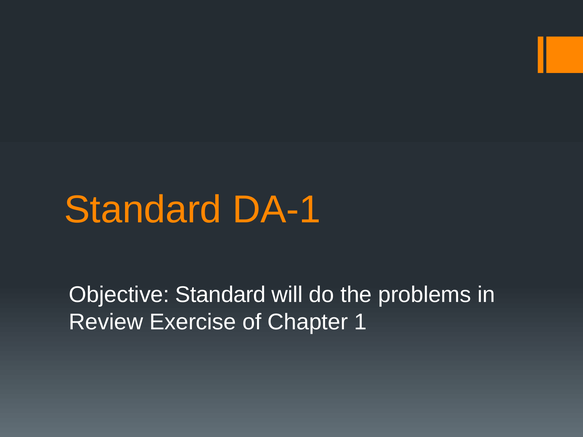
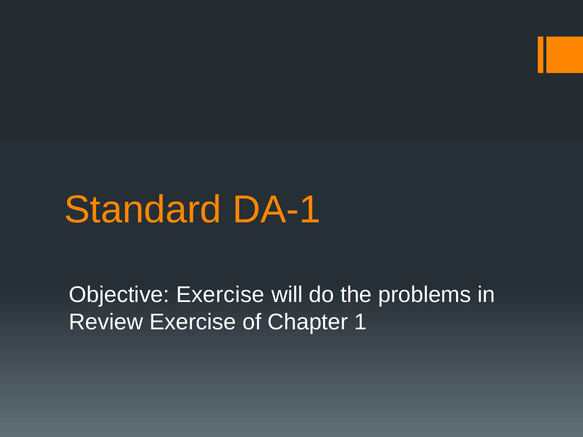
Objective Standard: Standard -> Exercise (220, 295)
